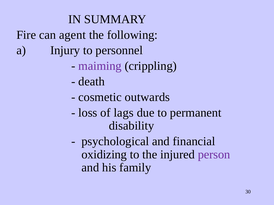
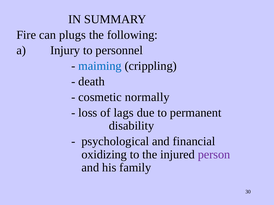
agent: agent -> plugs (72, 35)
maiming colour: purple -> blue (100, 66)
outwards: outwards -> normally (147, 97)
